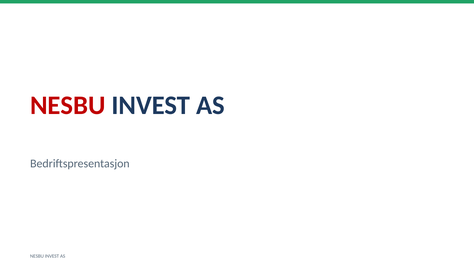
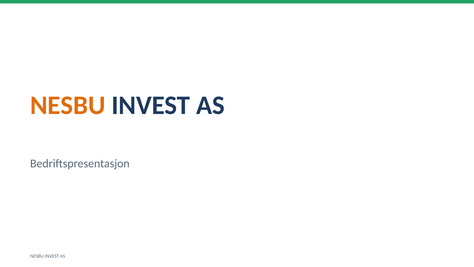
NESBU colour: red -> orange (68, 105)
